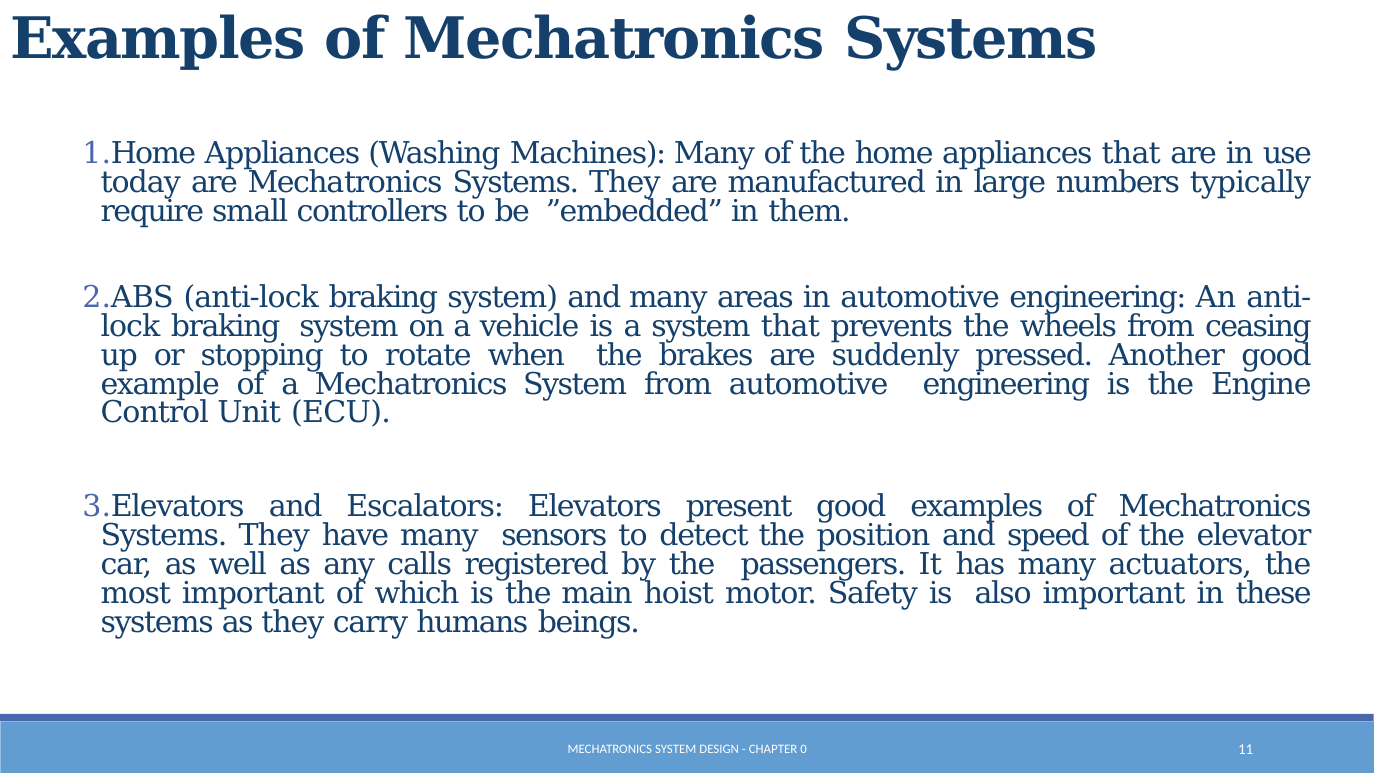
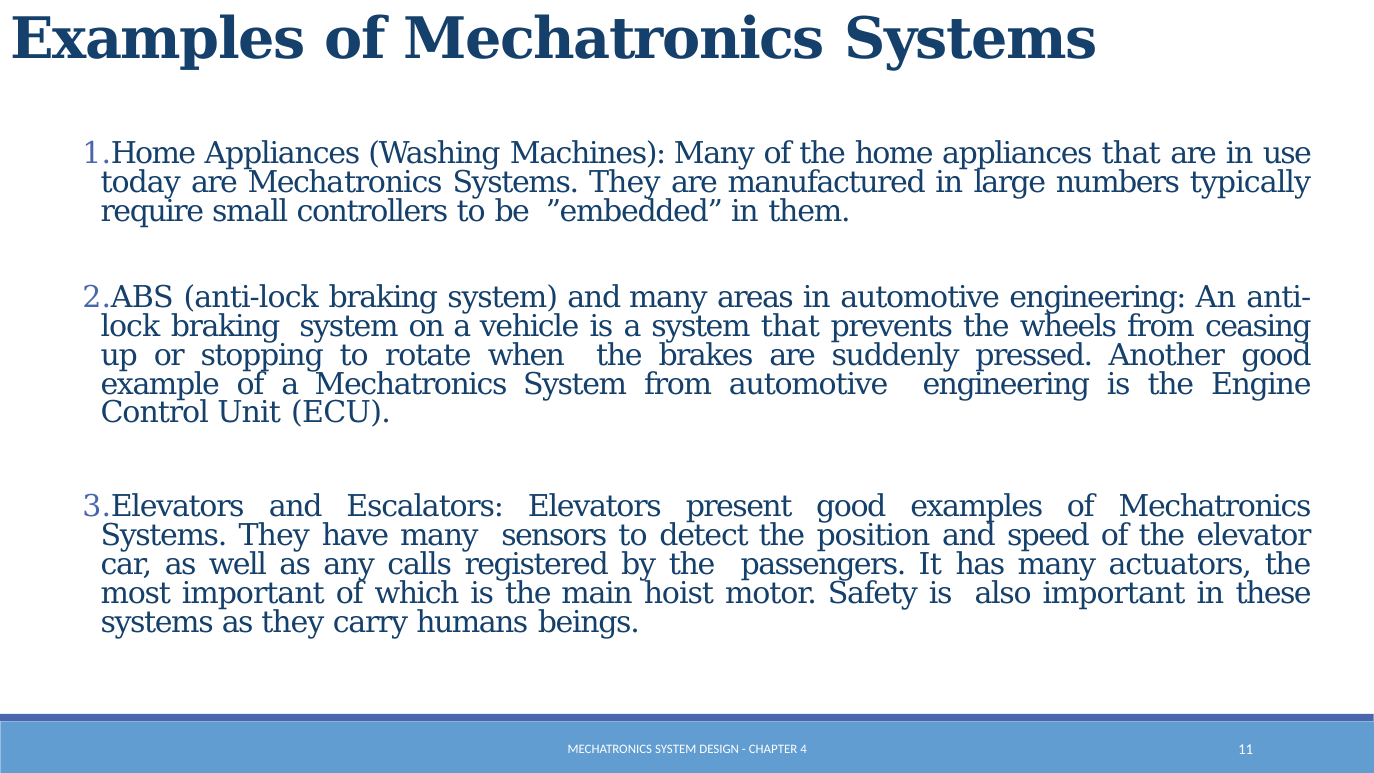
0: 0 -> 4 (804, 749)
